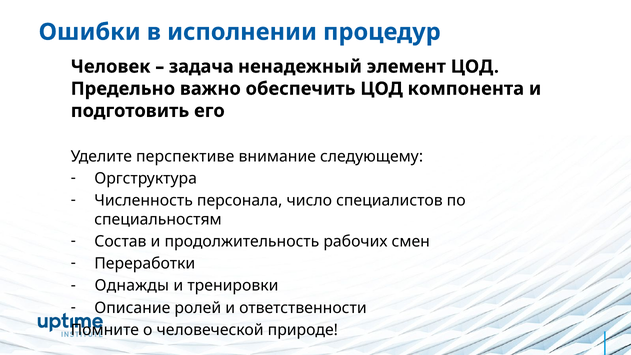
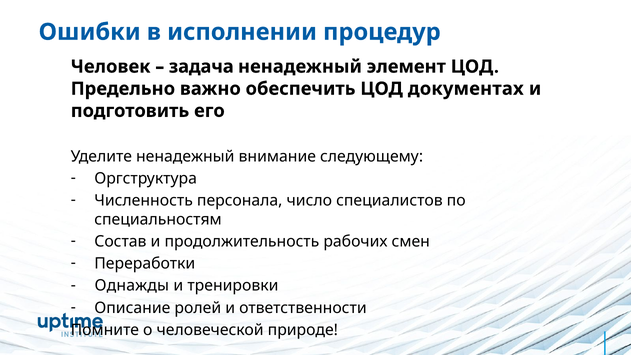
компонента: компонента -> документах (466, 89)
Уделите перспективе: перспективе -> ненадежный (185, 156)
